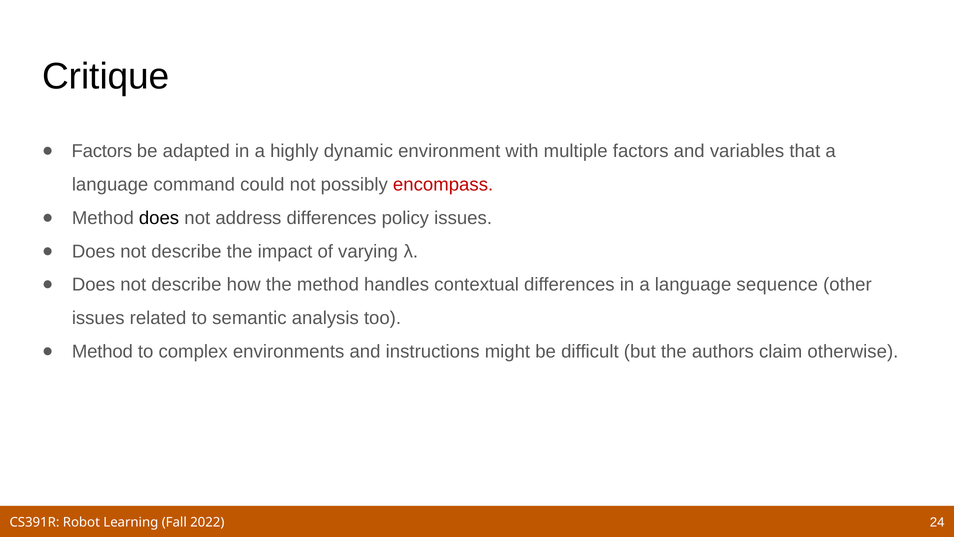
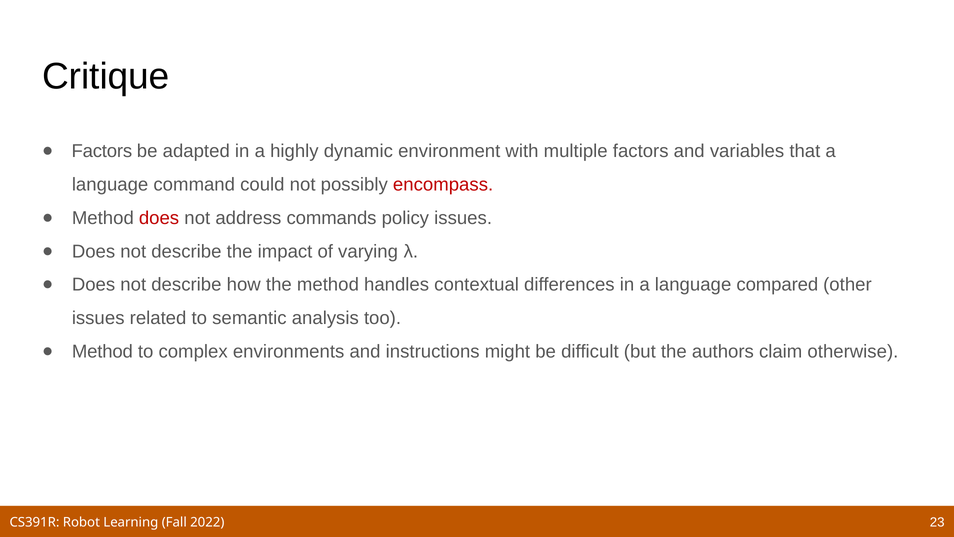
does colour: black -> red (159, 218)
address differences: differences -> commands (332, 218)
sequence: sequence -> compared (777, 285)
24: 24 -> 23 (937, 522)
